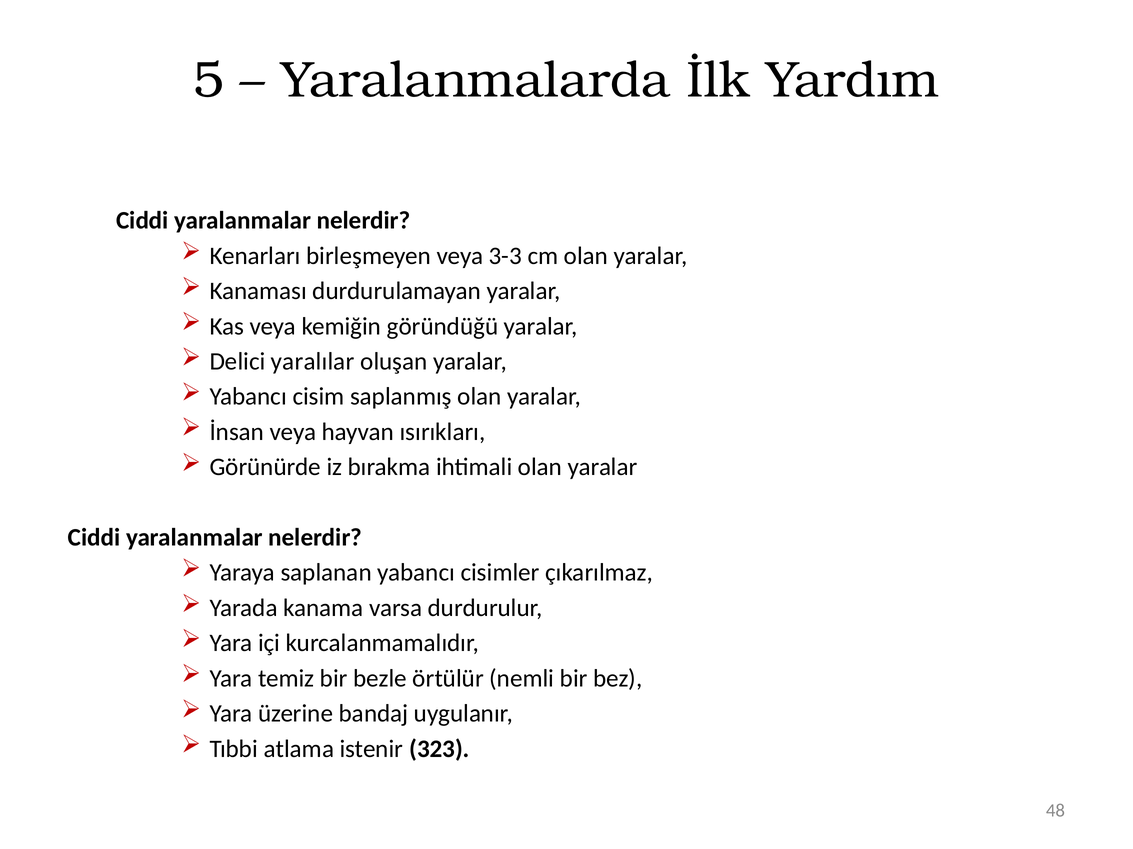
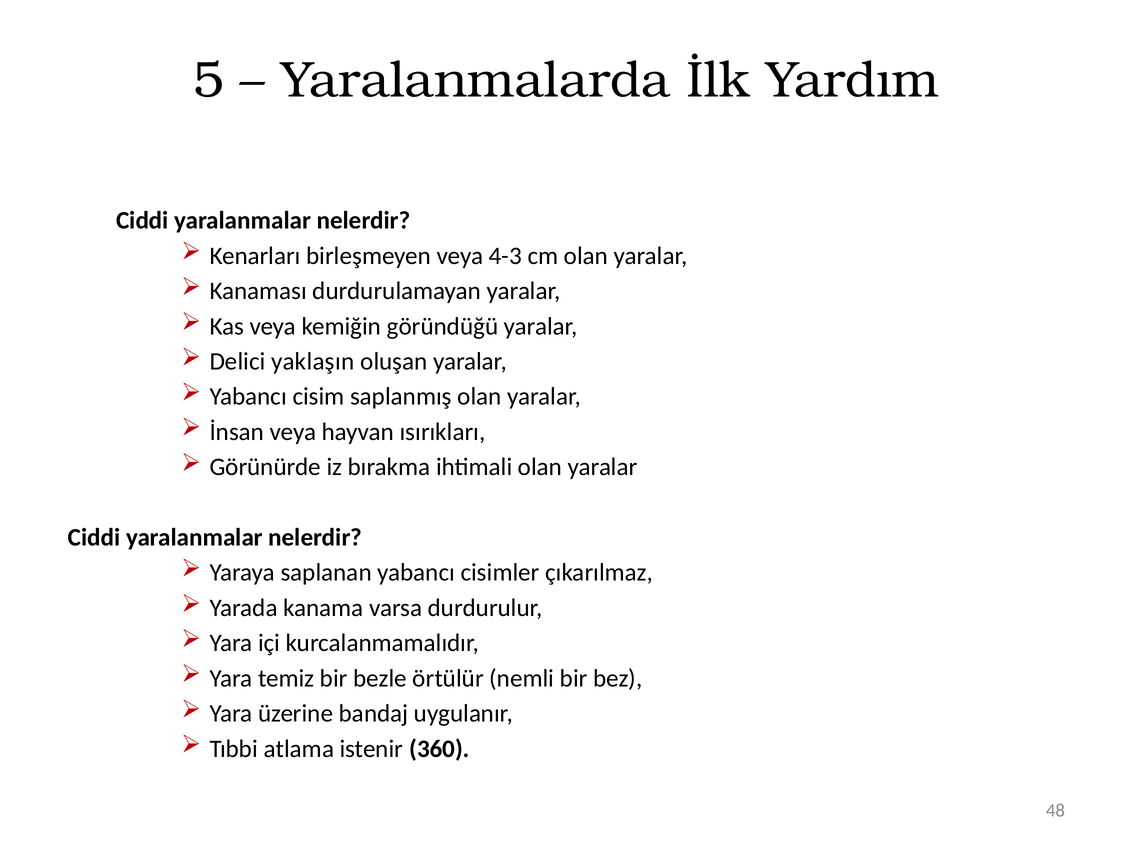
3-3: 3-3 -> 4-3 (505, 256)
yaralılar: yaralılar -> yaklaşın (313, 362)
323: 323 -> 360 (439, 749)
